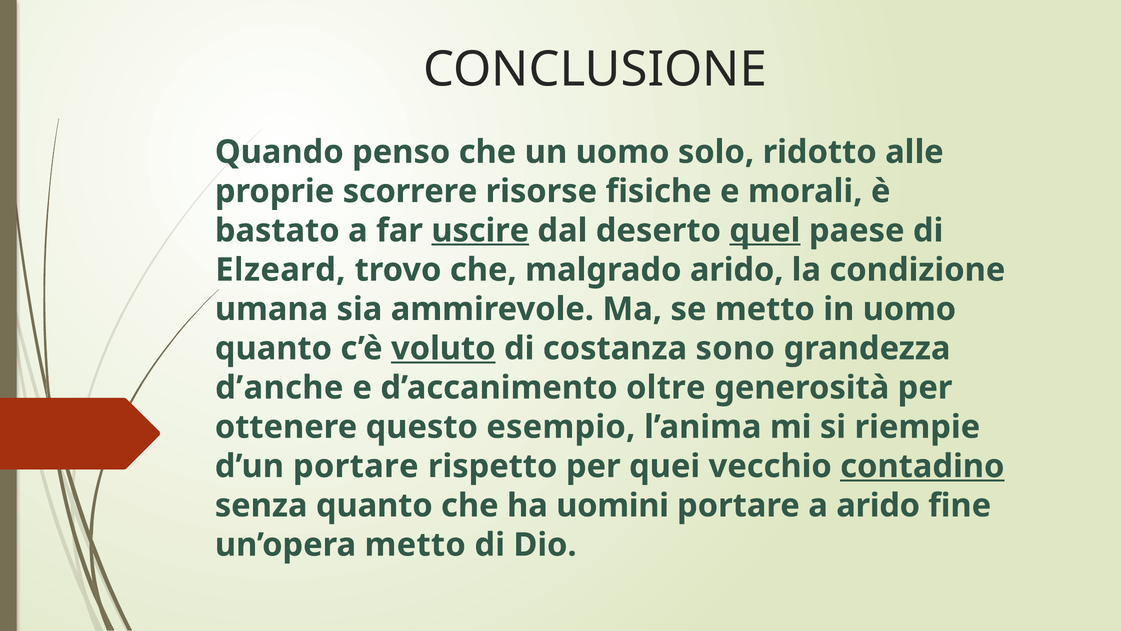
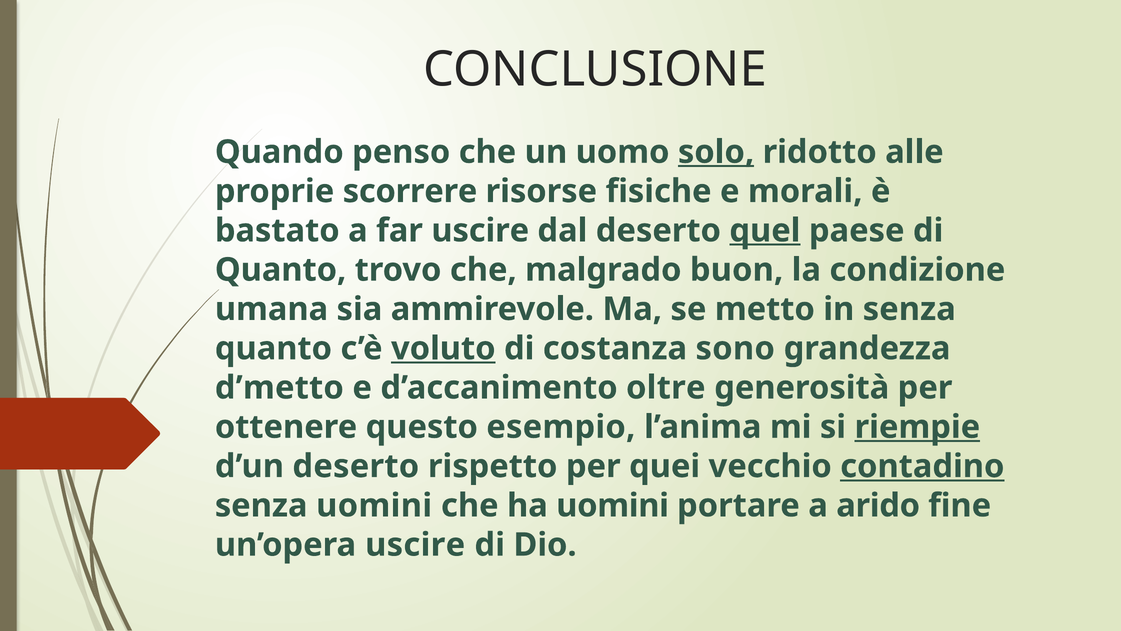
solo underline: none -> present (716, 152)
uscire underline: present -> none (480, 230)
Elzeard: Elzeard -> Quanto (281, 270)
malgrado arido: arido -> buon (737, 270)
in uomo: uomo -> senza (909, 309)
d’anche: d’anche -> d’metto (279, 387)
riempie underline: none -> present (917, 427)
d’un portare: portare -> deserto (356, 466)
senza quanto: quanto -> uomini (374, 505)
un’opera metto: metto -> uscire (415, 544)
